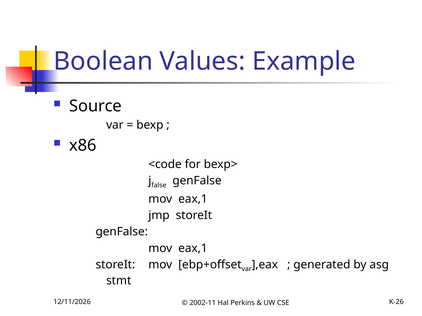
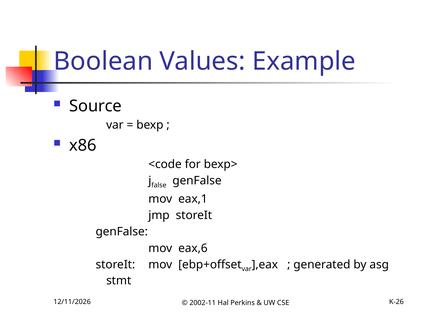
eax,1: eax,1 -> eax,6 (193, 249)
